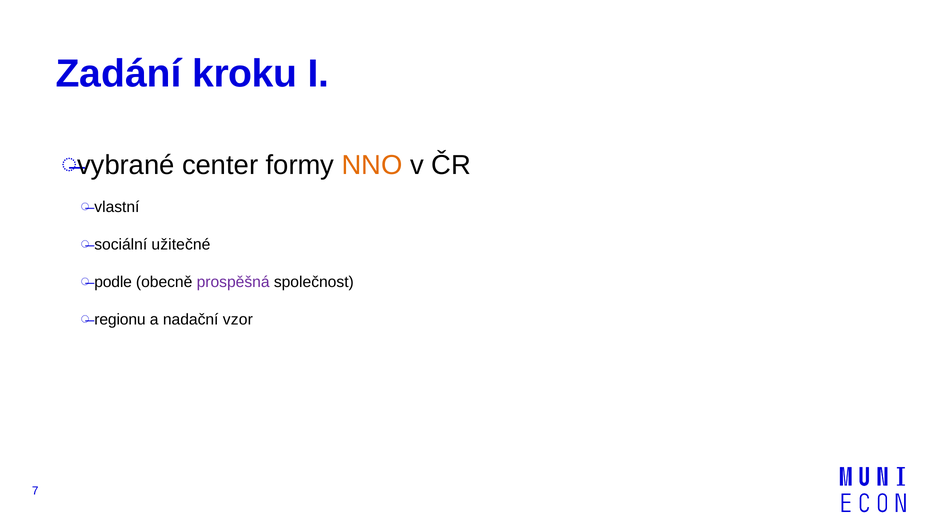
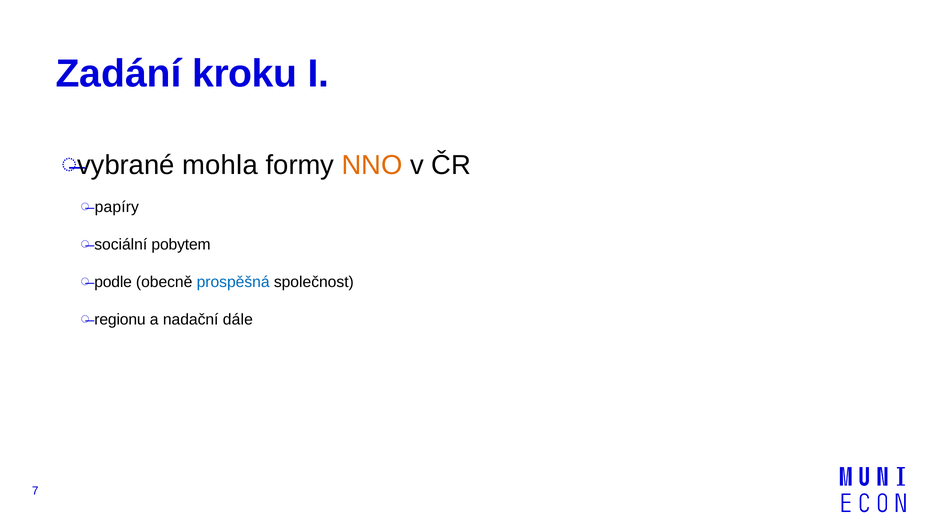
center: center -> mohla (220, 165)
vlastní: vlastní -> papíry (117, 207)
užitečné: užitečné -> pobytem (181, 244)
prospěšná colour: purple -> blue (233, 282)
vzor: vzor -> dále (238, 320)
